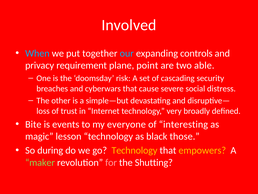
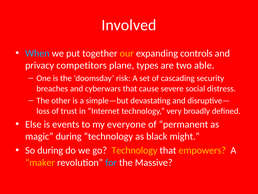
our colour: light blue -> yellow (127, 53)
requirement: requirement -> competitors (82, 65)
point: point -> types (147, 65)
Bite: Bite -> Else (33, 124)
interesting: interesting -> permanent (183, 124)
magic lesson: lesson -> during (69, 136)
those: those -> might (185, 136)
maker colour: light green -> yellow (40, 162)
for colour: pink -> light blue (111, 162)
Shutting: Shutting -> Massive (154, 162)
